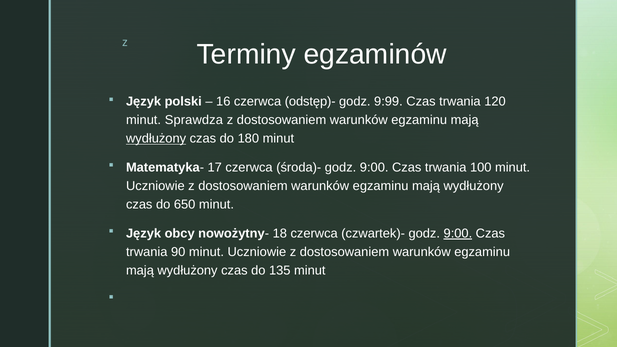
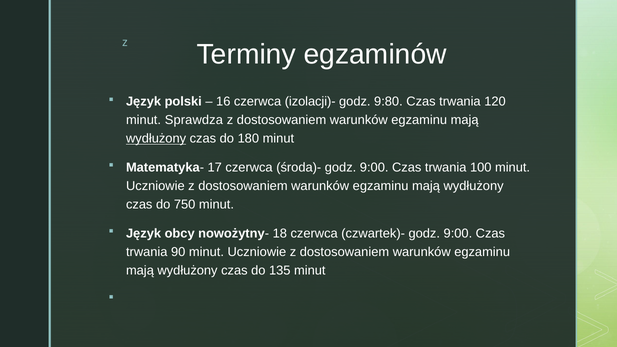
odstęp)-: odstęp)- -> izolacji)- (310, 102)
9:99: 9:99 -> 9:80 (388, 102)
650: 650 -> 750 (185, 205)
9:00 underline: present -> none (458, 233)
